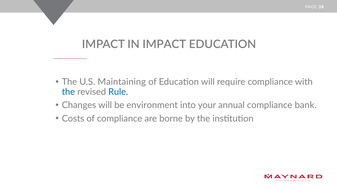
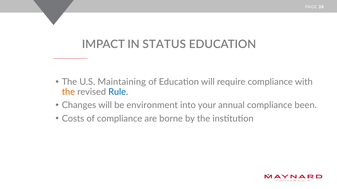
IN IMPACT: IMPACT -> STATUS (164, 44)
the colour: blue -> orange (68, 92)
bank: bank -> been (306, 106)
